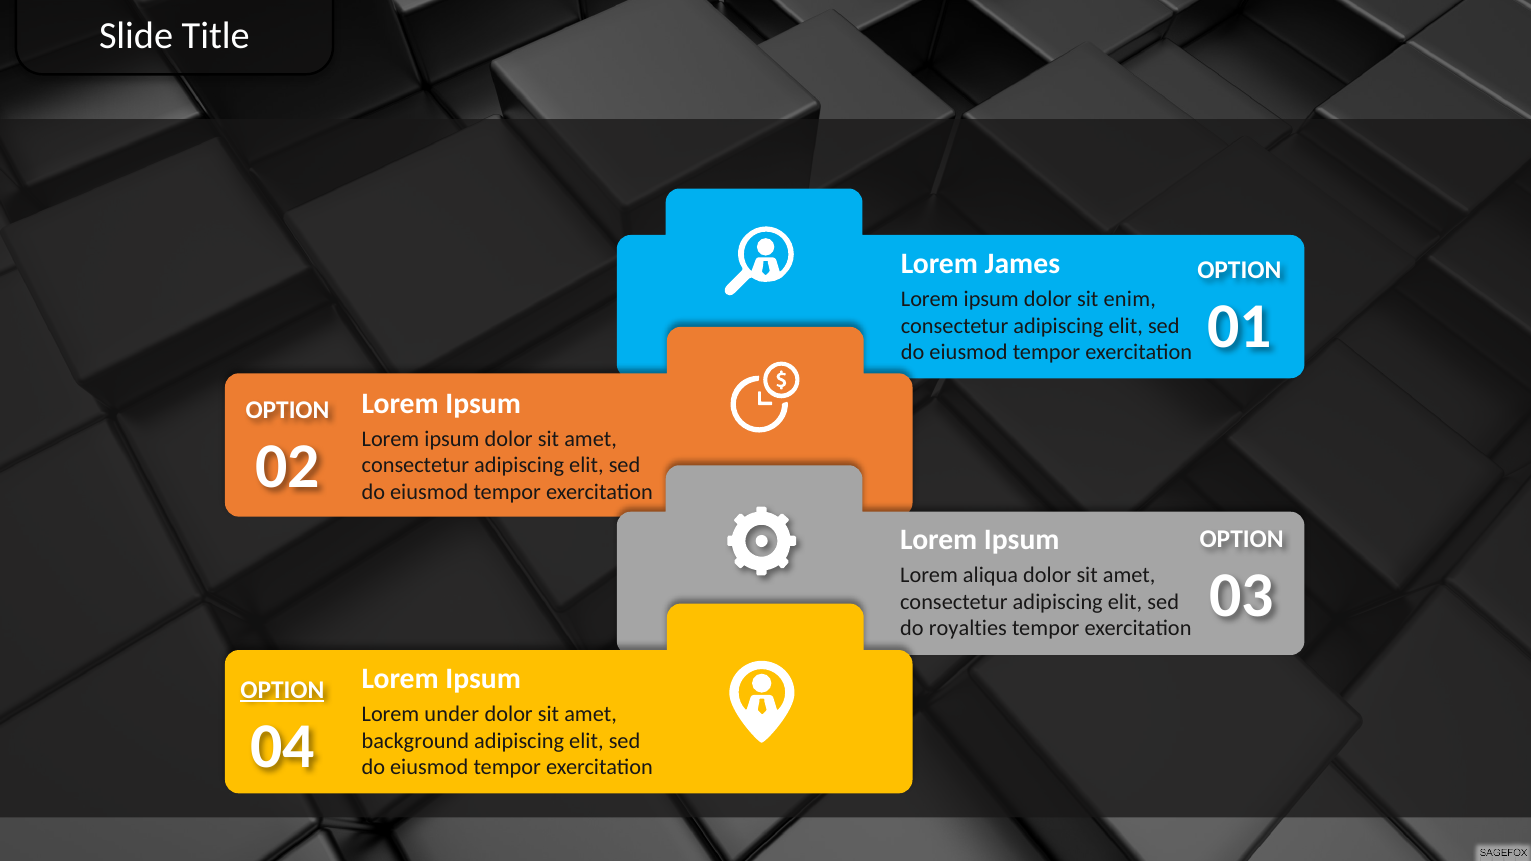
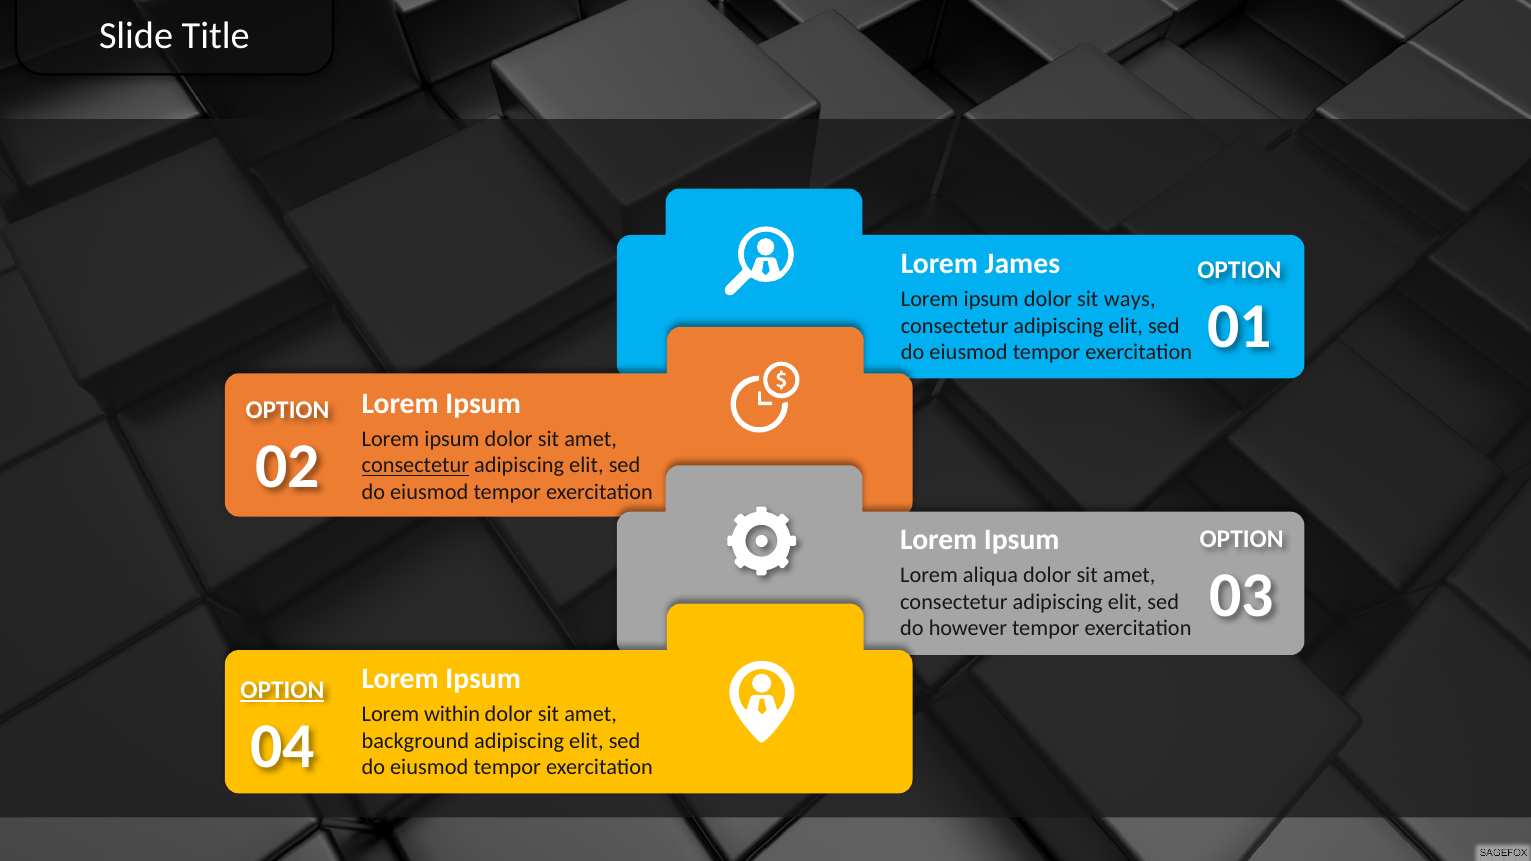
enim: enim -> ways (1130, 299)
consectetur underline: none -> present (415, 466)
royalties: royalties -> however (968, 629)
under: under -> within (452, 714)
